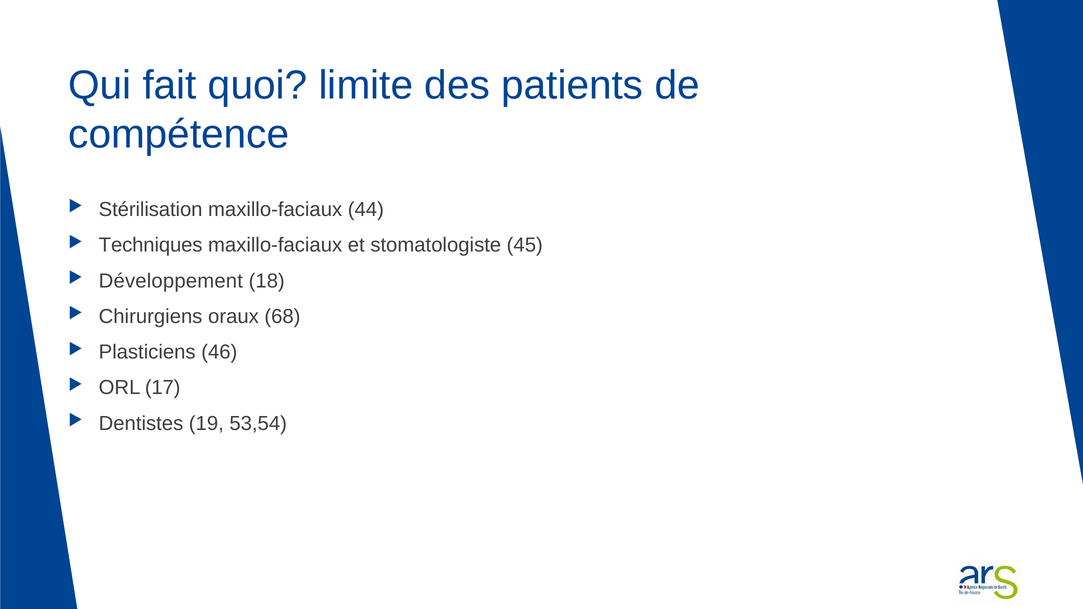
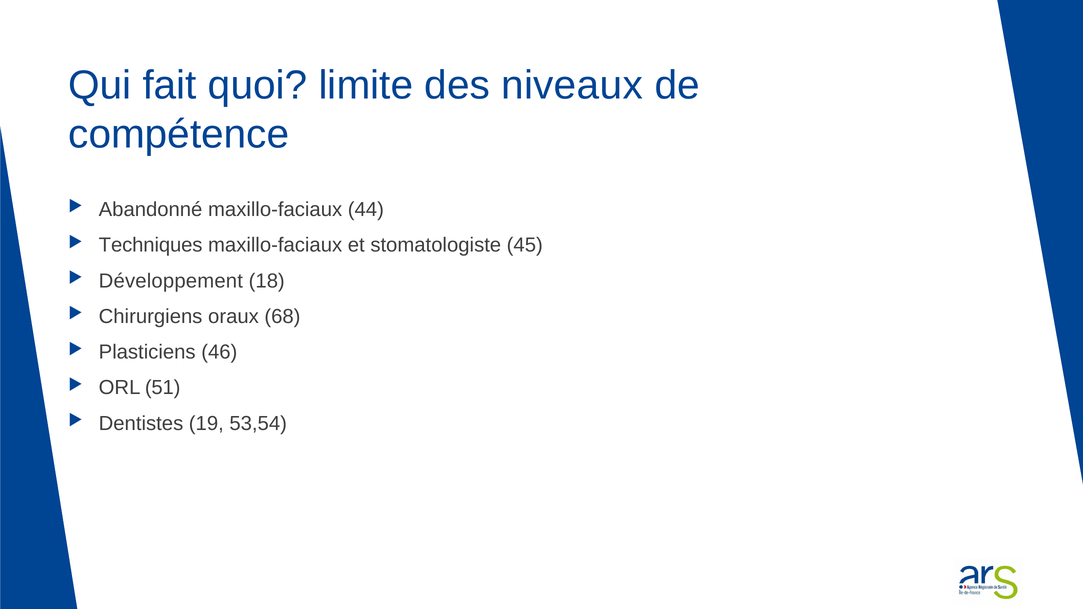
patients: patients -> niveaux (572, 85)
Stérilisation: Stérilisation -> Abandonné (151, 210)
17: 17 -> 51 (163, 388)
